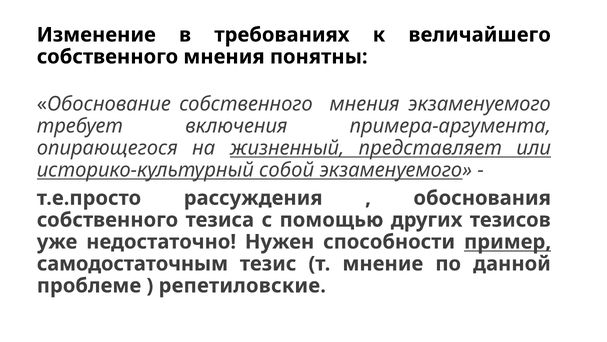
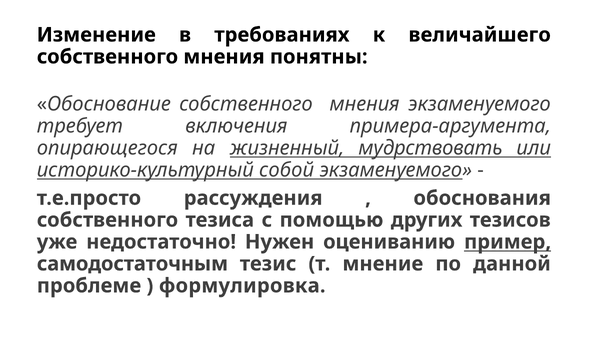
представляет: представляет -> мудрствовать (430, 148)
способности: способности -> оцениванию (389, 242)
репетиловские: репетиловские -> формулировка (242, 285)
